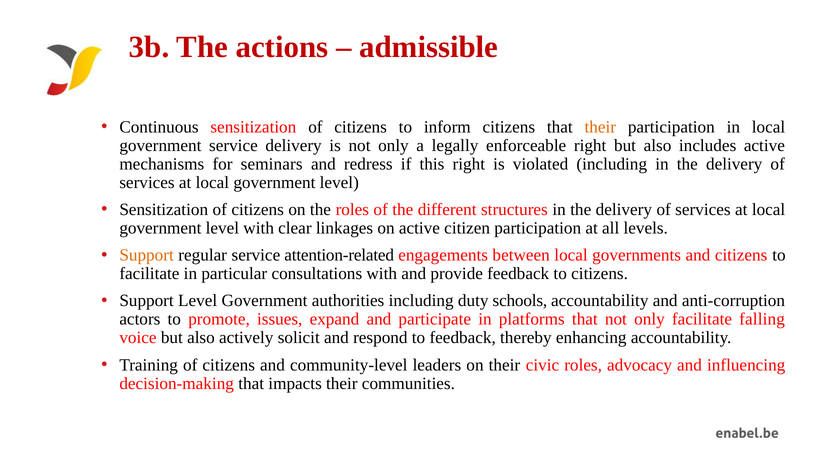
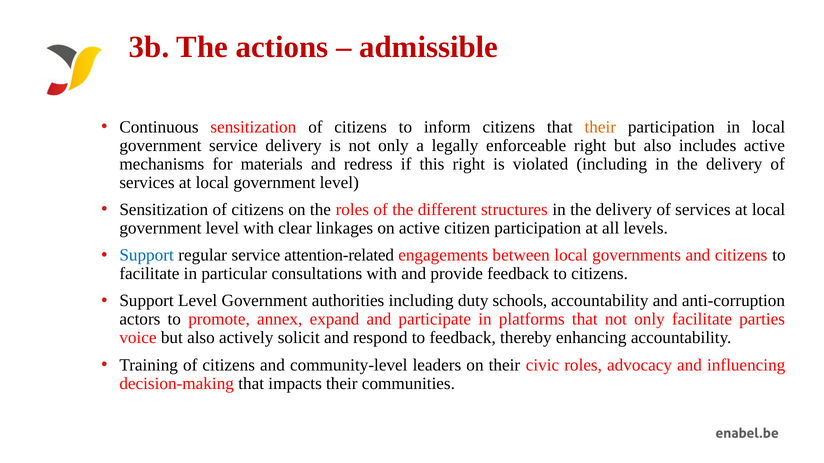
seminars: seminars -> materials (272, 164)
Support colour: orange -> blue (147, 255)
issues: issues -> annex (280, 320)
falling: falling -> parties (762, 320)
